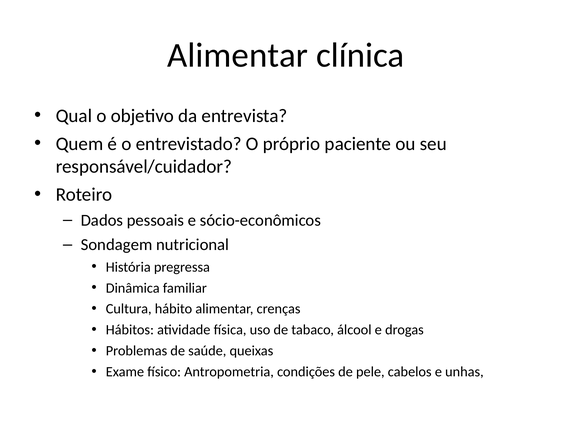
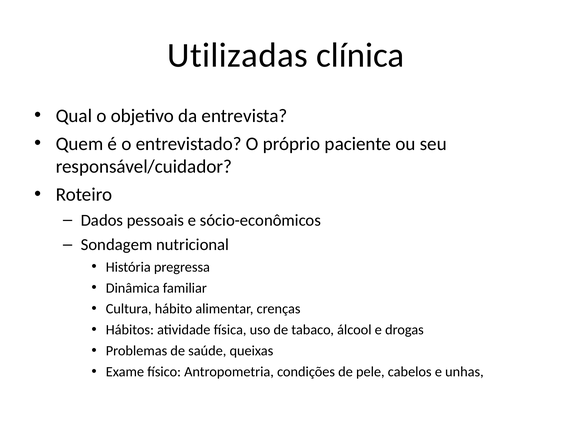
Alimentar: Alimentar -> Utilizadas (238, 55)
